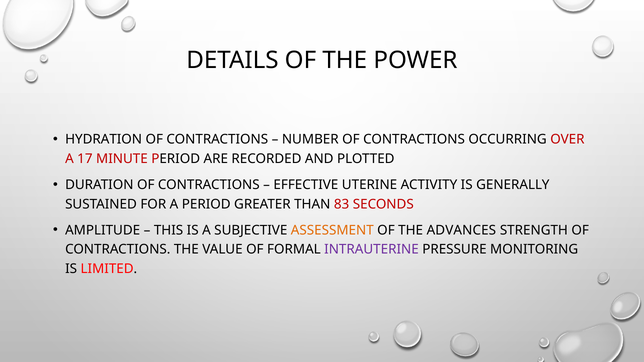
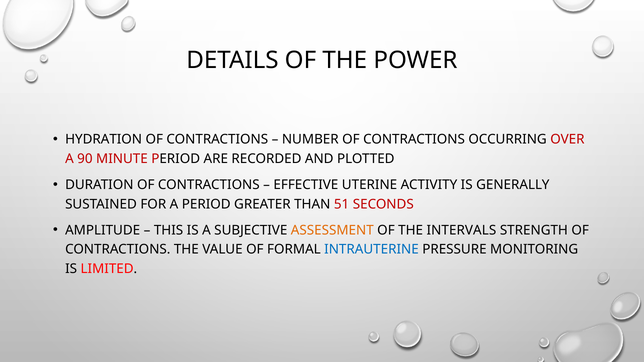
17: 17 -> 90 (85, 159)
83: 83 -> 51 (342, 204)
ADVANCES: ADVANCES -> INTERVALS (461, 230)
INTRAUTERINE colour: purple -> blue (371, 250)
